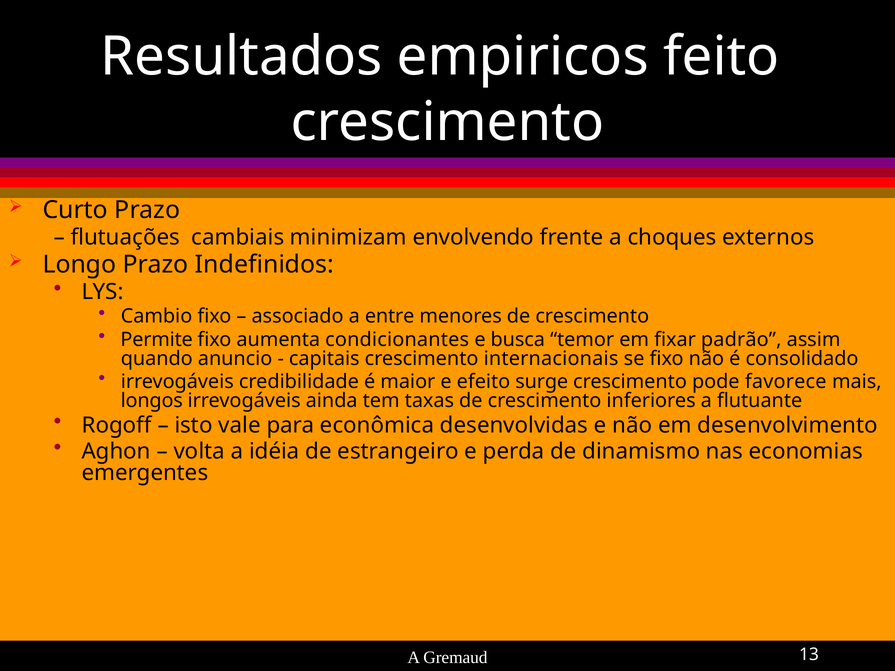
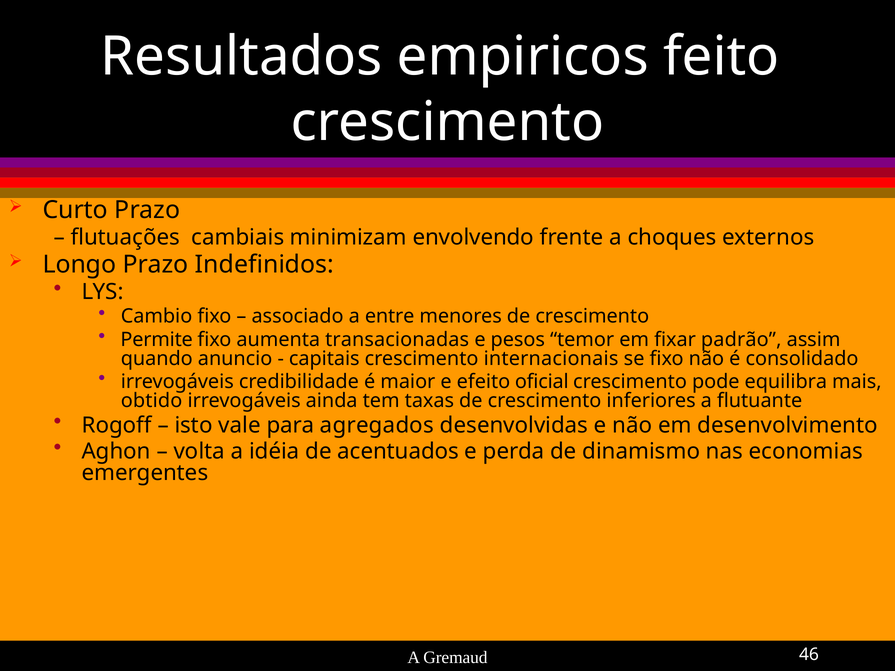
condicionantes: condicionantes -> transacionadas (397, 340)
busca: busca -> pesos (518, 340)
surge: surge -> oficial (542, 382)
favorece: favorece -> equilibra (786, 382)
longos: longos -> obtido (152, 401)
econômica: econômica -> agregados (377, 426)
estrangeiro: estrangeiro -> acentuados (398, 452)
13: 13 -> 46 (809, 655)
